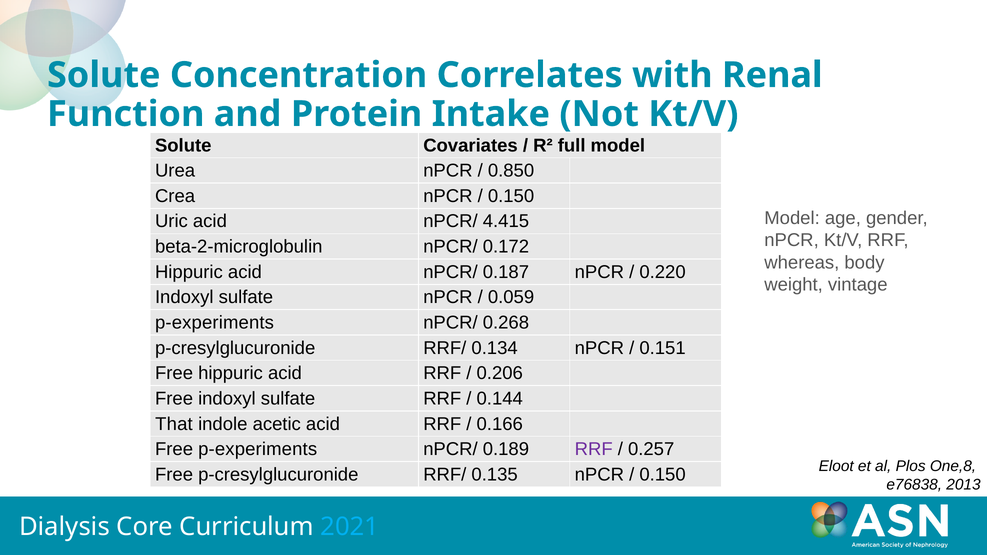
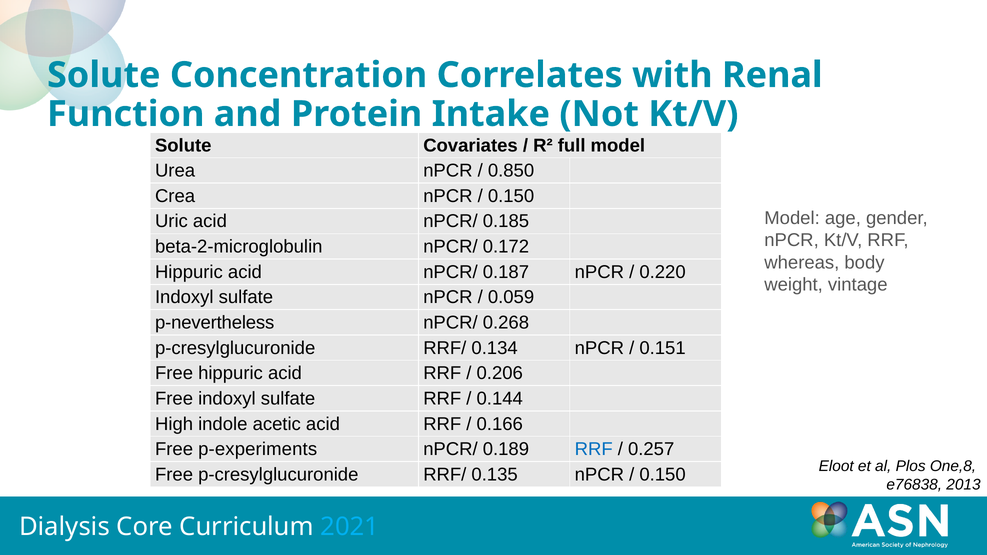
4.415: 4.415 -> 0.185 (506, 221)
p-experiments: p-experiments -> p-nevertheless (215, 323)
That: That -> High (174, 424)
RRF colour: purple -> blue (594, 449)
